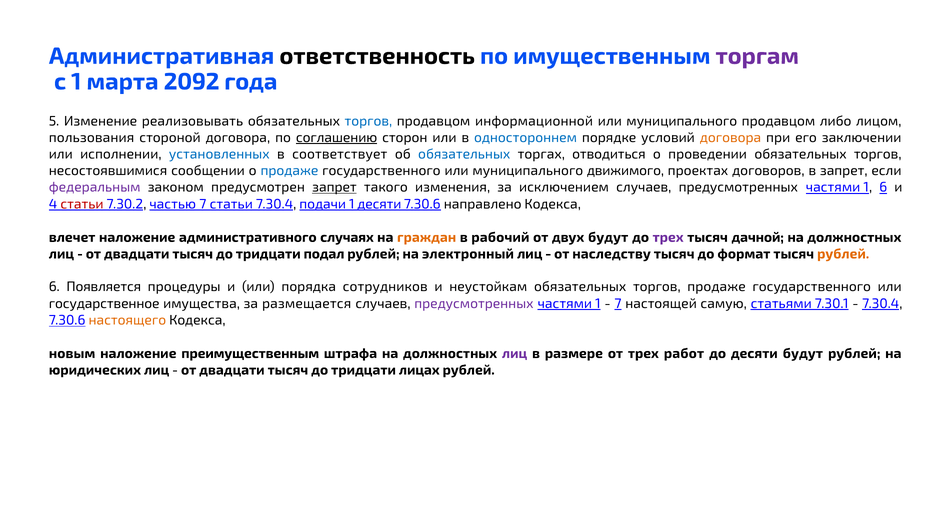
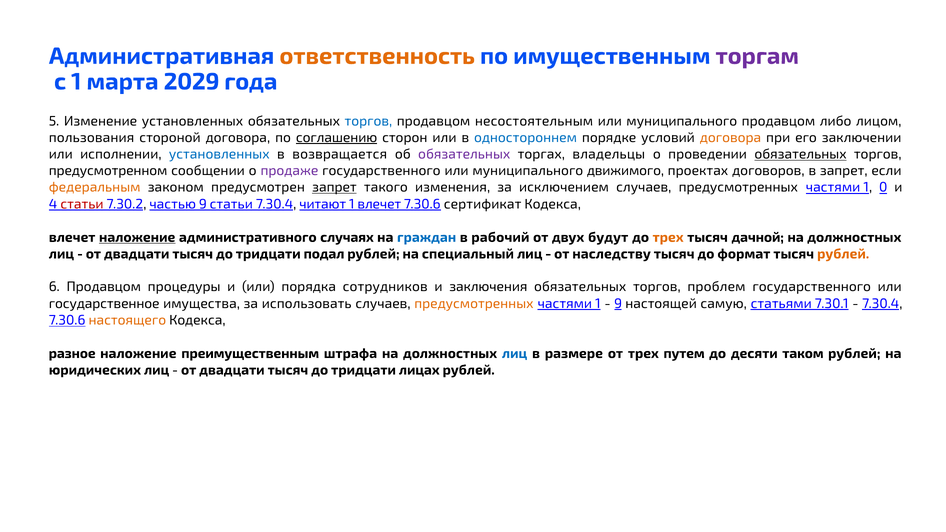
ответственность colour: black -> orange (377, 56)
2092: 2092 -> 2029 (192, 82)
Изменение реализовывать: реализовывать -> установленных (193, 121)
информационной: информационной -> несостоятельным (534, 121)
соответствует: соответствует -> возвращается (340, 154)
обязательных colour: blue -> purple (464, 154)
отводиться: отводиться -> владельцы (609, 154)
обязательных underline: none -> present (800, 154)
несостоявшимися: несостоявшимися -> предусмотренном (108, 171)
продаже colour: blue -> purple (289, 171)
федеральным colour: purple -> orange (95, 187)
1 6: 6 -> 0 (883, 187)
частью 7: 7 -> 9 (203, 204)
подачи: подачи -> читают (323, 204)
1 десяти: десяти -> влечет (379, 204)
направлено: направлено -> сертификат (483, 204)
наложение underline: none -> present (137, 237)
граждан colour: orange -> blue (427, 237)
трех colour: purple -> orange (668, 237)
электронный: электронный -> специальный (468, 254)
6 Появляется: Появляется -> Продавцом (104, 287)
неустойкам: неустойкам -> заключения (488, 287)
торгов продаже: продаже -> проблем (716, 287)
размещается: размещается -> использовать (307, 304)
предусмотренных colour: purple -> orange (474, 304)
7: 7 -> 9 (618, 304)
новым: новым -> разное (72, 353)
лиц colour: purple -> blue (515, 353)
работ: работ -> путем (684, 353)
десяти будут: будут -> таком (803, 353)
